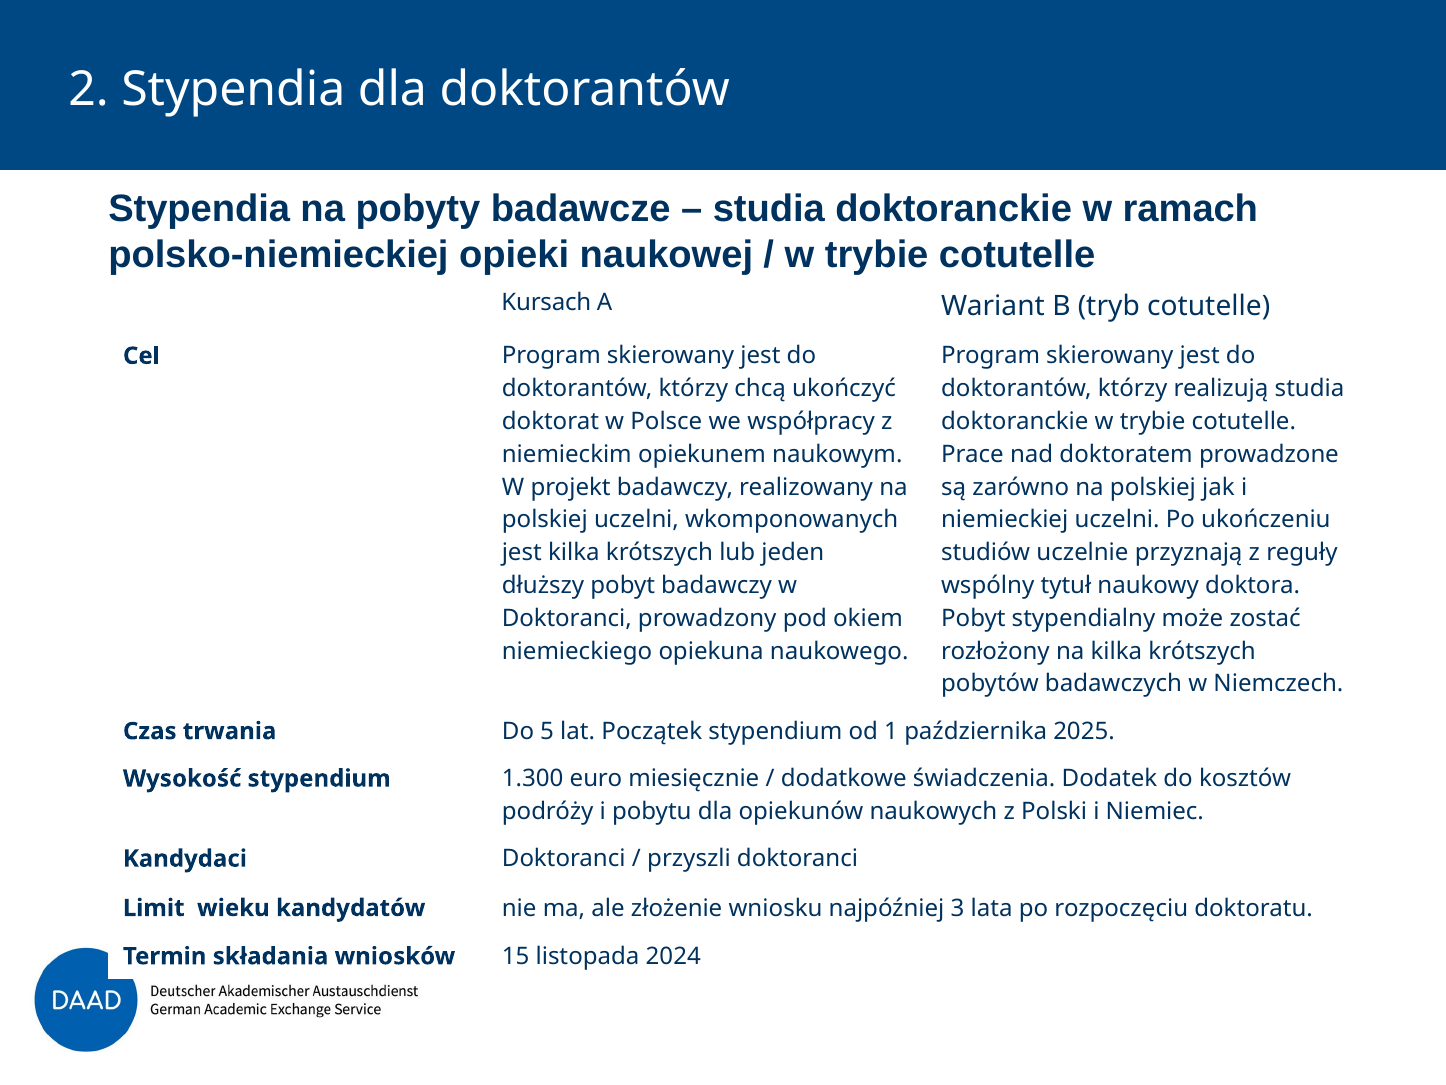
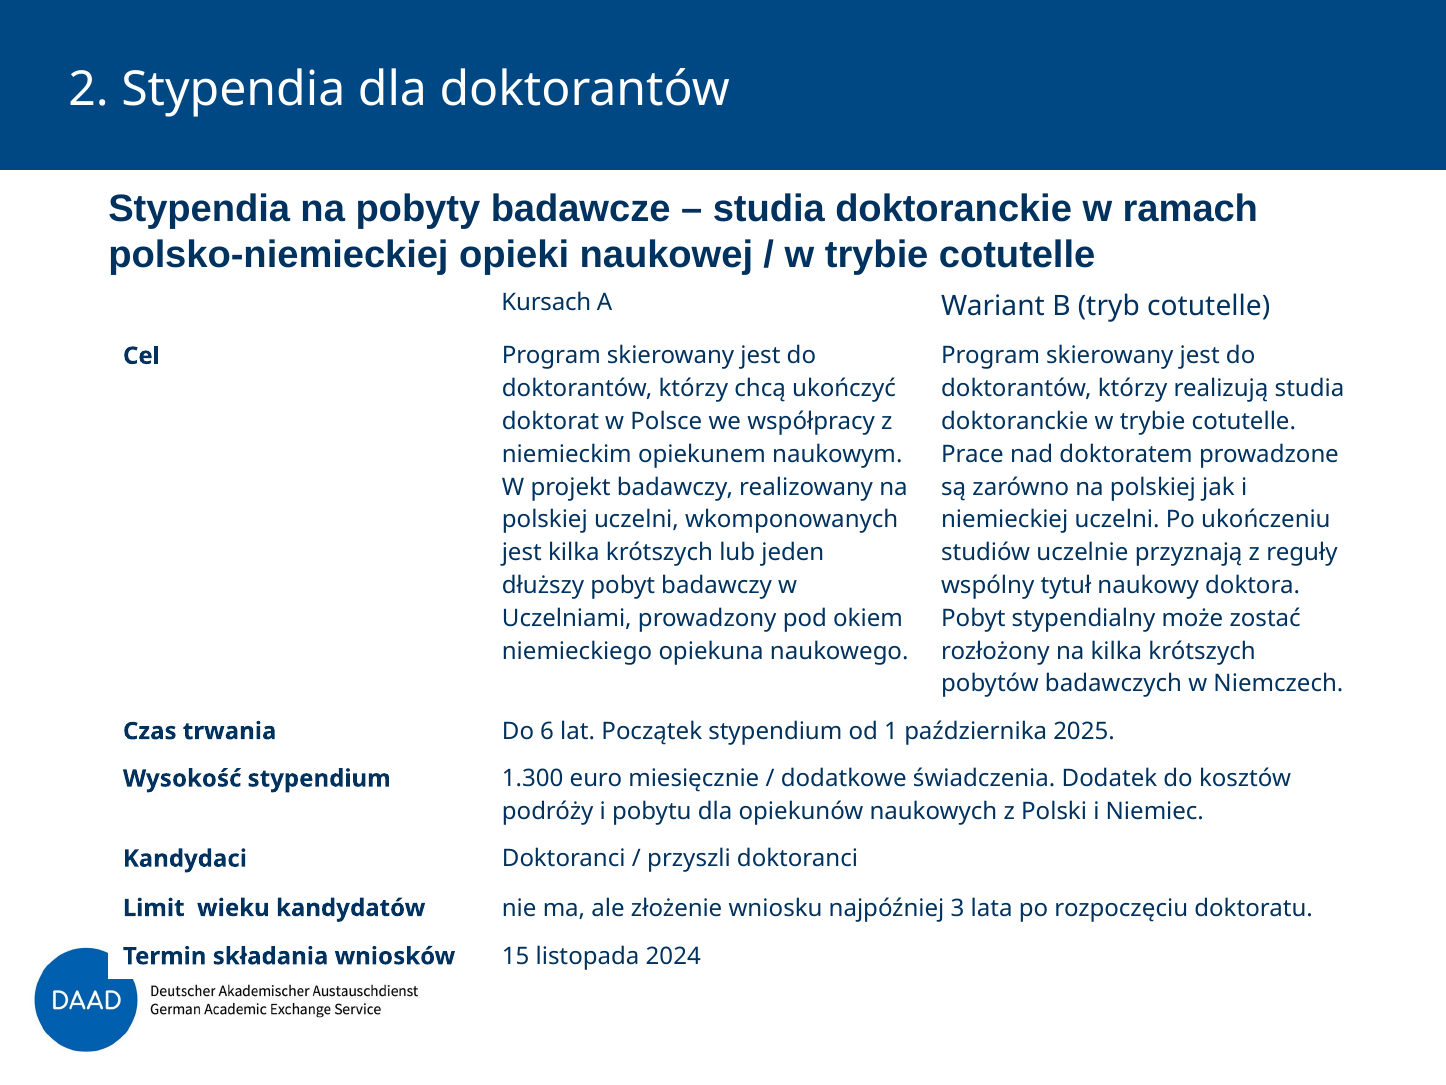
Doktoranci: Doktoranci -> Uczelniami (567, 618)
5: 5 -> 6 (547, 731)
